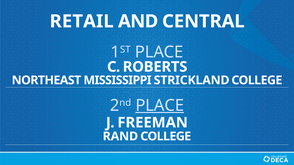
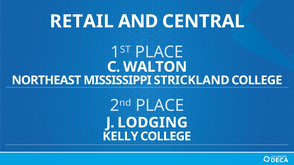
ROBERTS: ROBERTS -> WALTON (155, 67)
PLACE underline: present -> none (160, 106)
FREEMAN: FREEMAN -> LODGING (153, 123)
RAND: RAND -> KELLY (120, 137)
